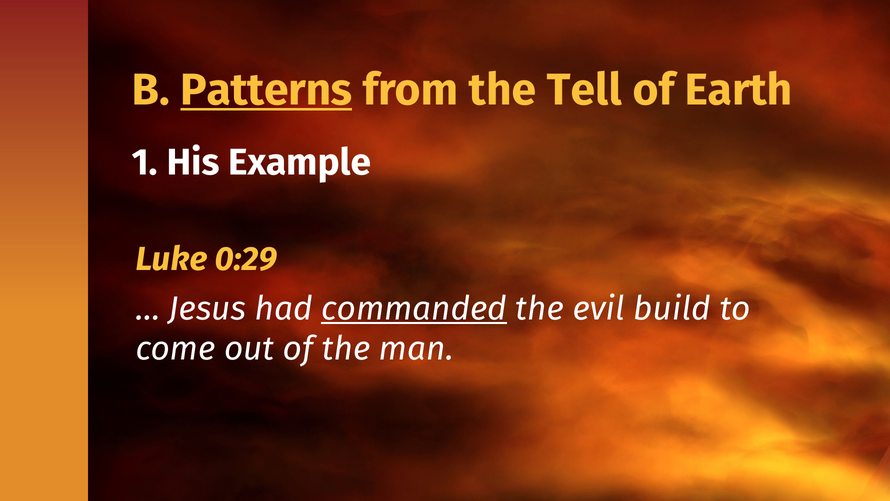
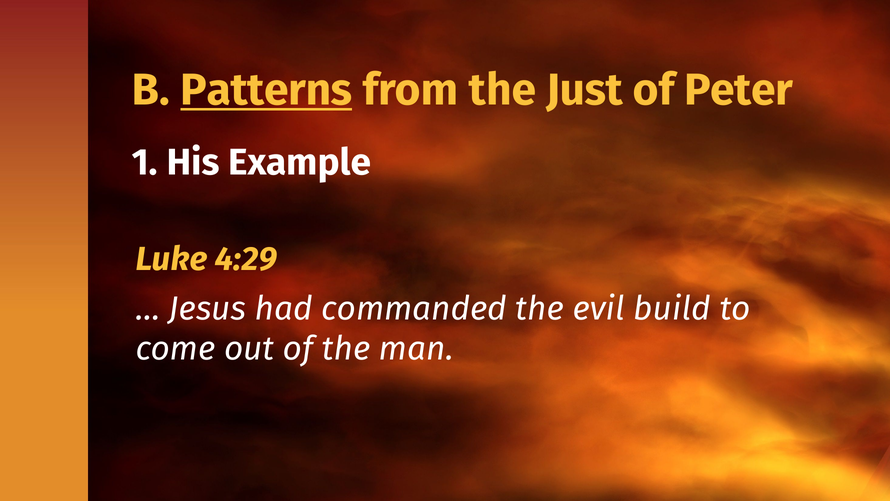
Tell: Tell -> Just (585, 90)
Earth: Earth -> Peter (739, 90)
0:29: 0:29 -> 4:29 (246, 259)
commanded underline: present -> none (414, 308)
